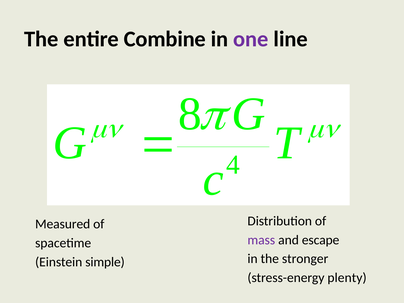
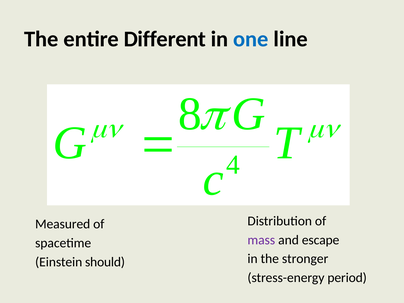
Combine: Combine -> Different (165, 39)
one colour: purple -> blue (251, 39)
simple: simple -> should (105, 262)
plenty: plenty -> period (347, 278)
